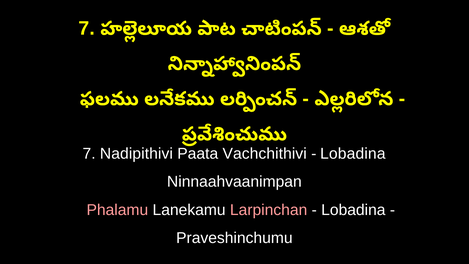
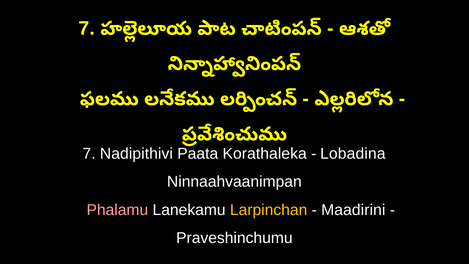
Vachchithivi: Vachchithivi -> Korathaleka (265, 154)
Larpinchan colour: pink -> yellow (269, 210)
Lobadina: Lobadina -> Maadirini (353, 210)
